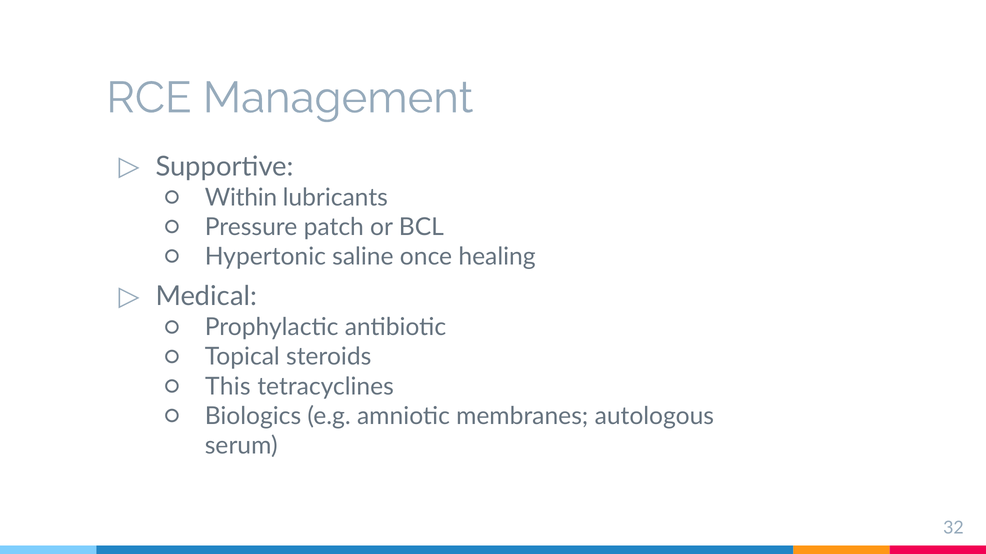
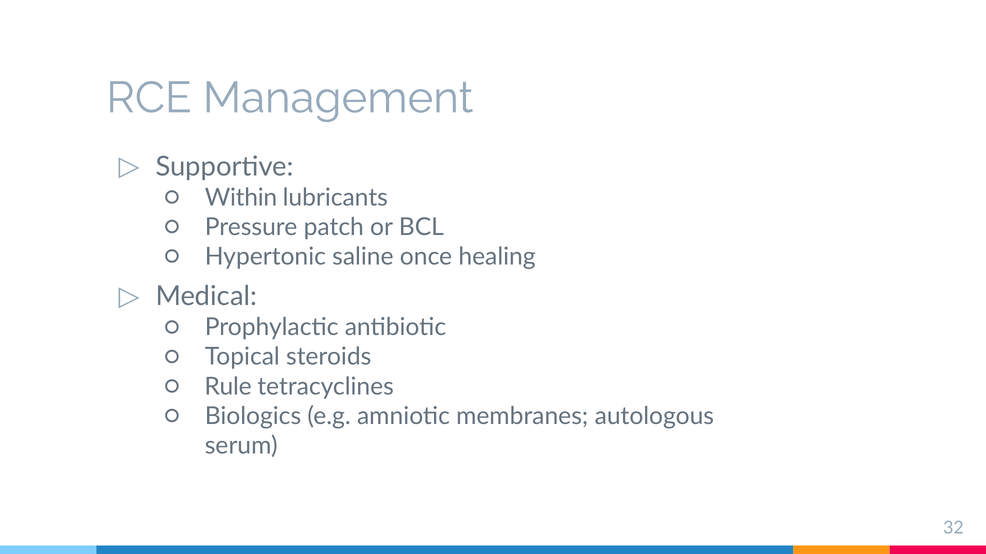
This: This -> Rule (228, 387)
